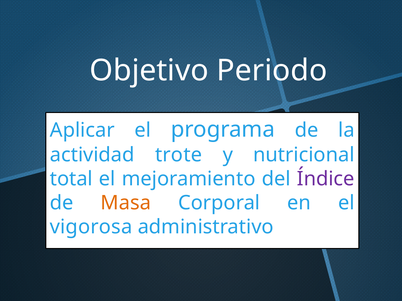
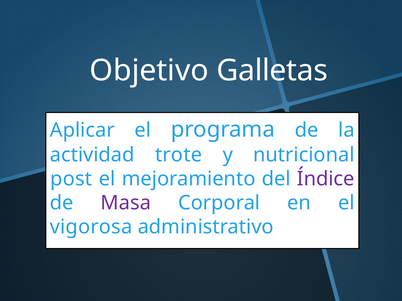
Periodo: Periodo -> Galletas (272, 71)
total: total -> post (71, 179)
Masa colour: orange -> purple (126, 203)
